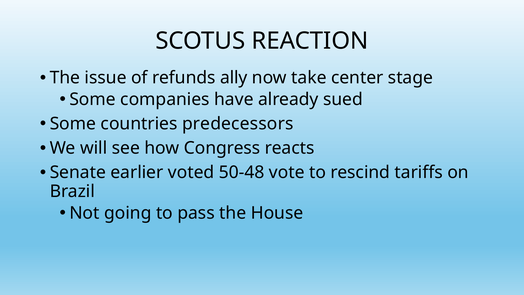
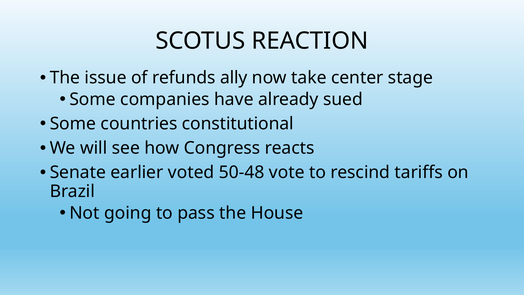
predecessors: predecessors -> constitutional (238, 124)
